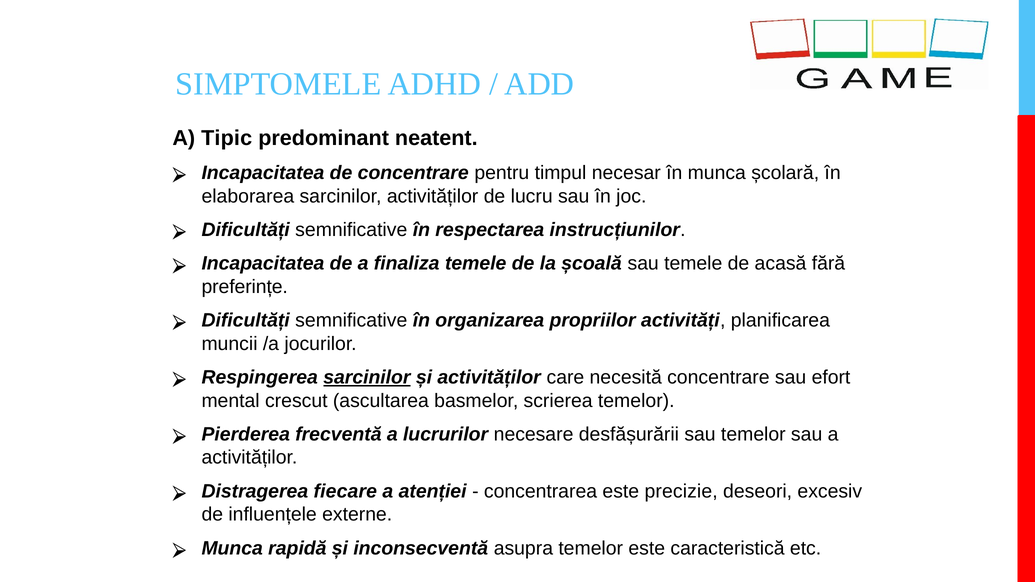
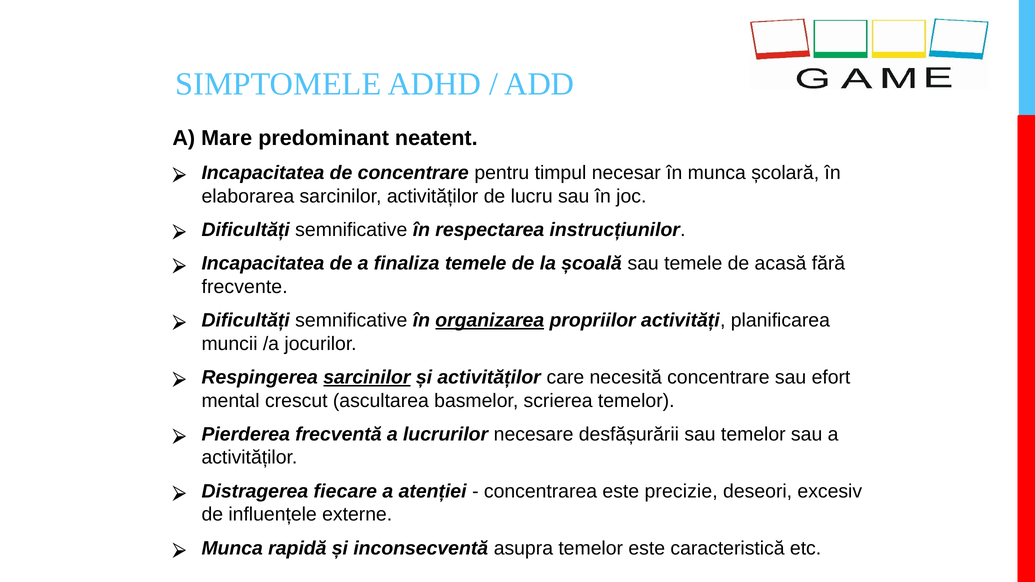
Tipic: Tipic -> Mare (227, 138)
preferințe: preferințe -> frecvente (245, 287)
organizarea underline: none -> present (490, 321)
